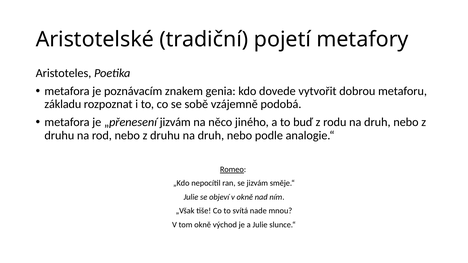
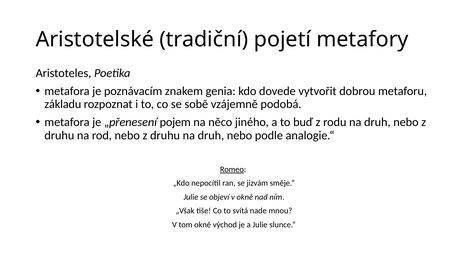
„přenesení jizvám: jizvám -> pojem (175, 122)
